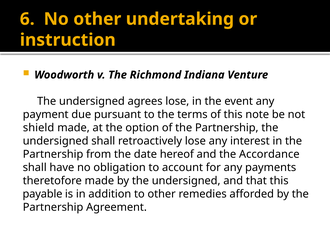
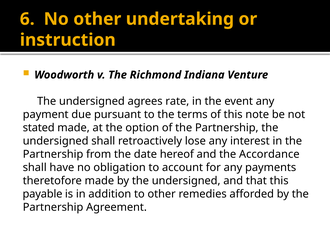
agrees lose: lose -> rate (177, 101)
shield: shield -> stated (39, 128)
